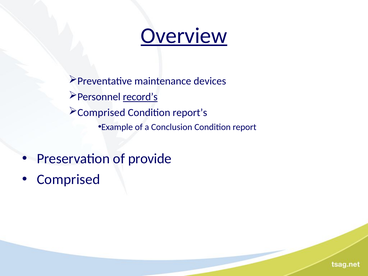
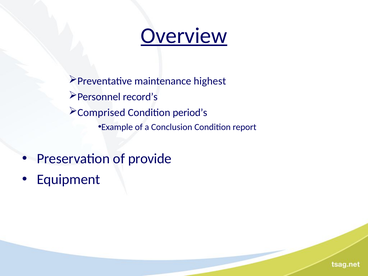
devices: devices -> highest (210, 81)
record’s underline: present -> none (140, 97)
report’s: report’s -> period’s (190, 113)
Comprised: Comprised -> Equipment (68, 179)
